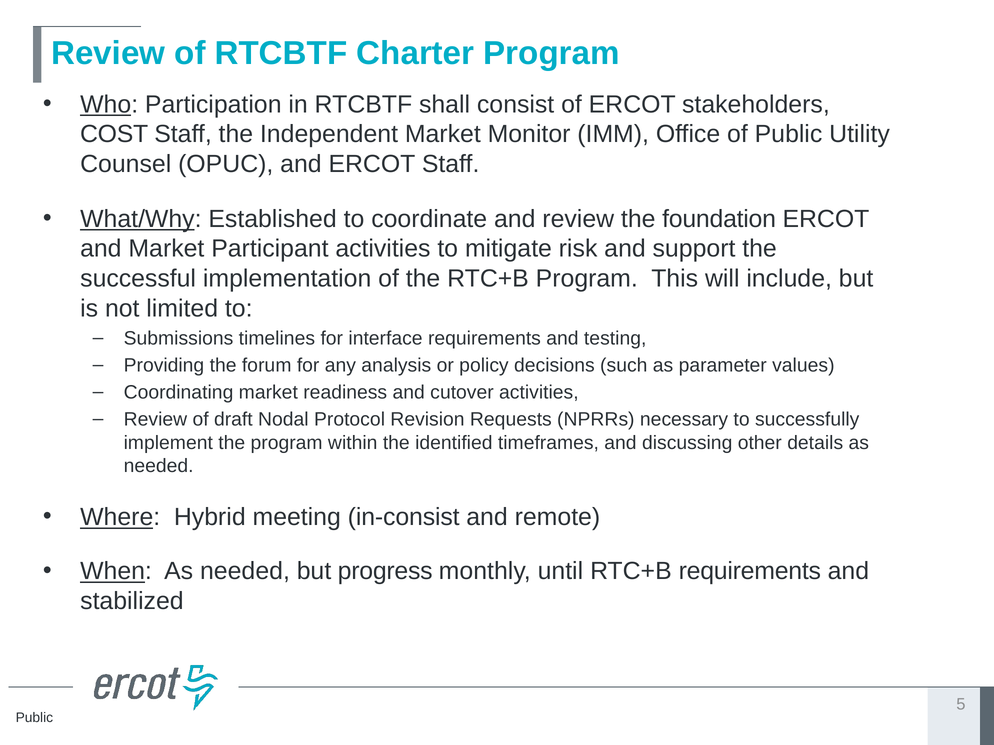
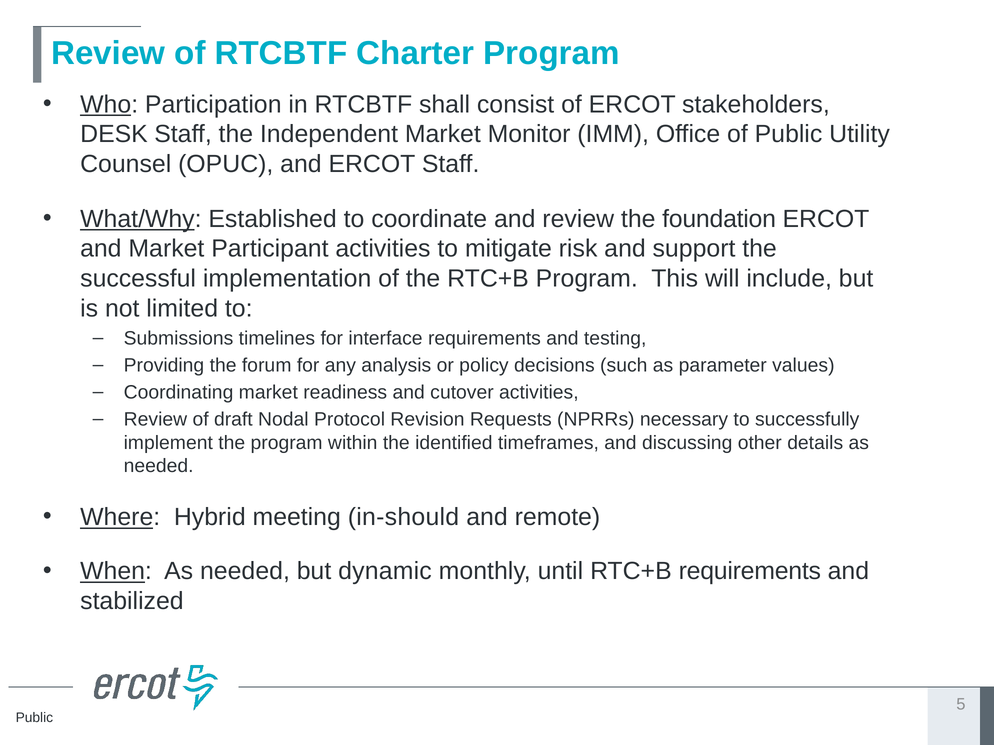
COST: COST -> DESK (114, 134)
in-consist: in-consist -> in-should (403, 517)
progress: progress -> dynamic (385, 572)
